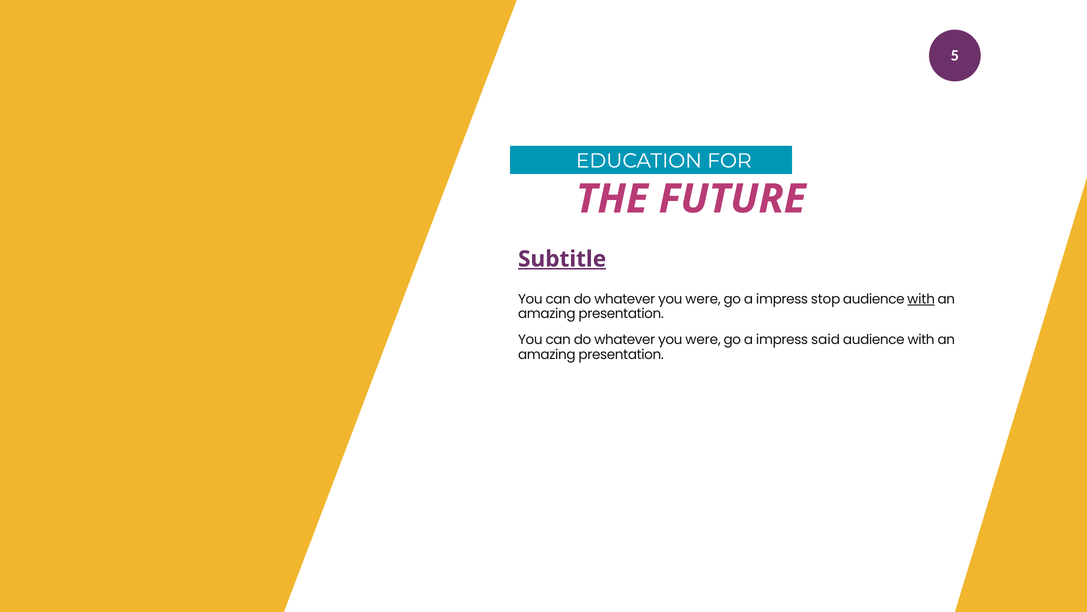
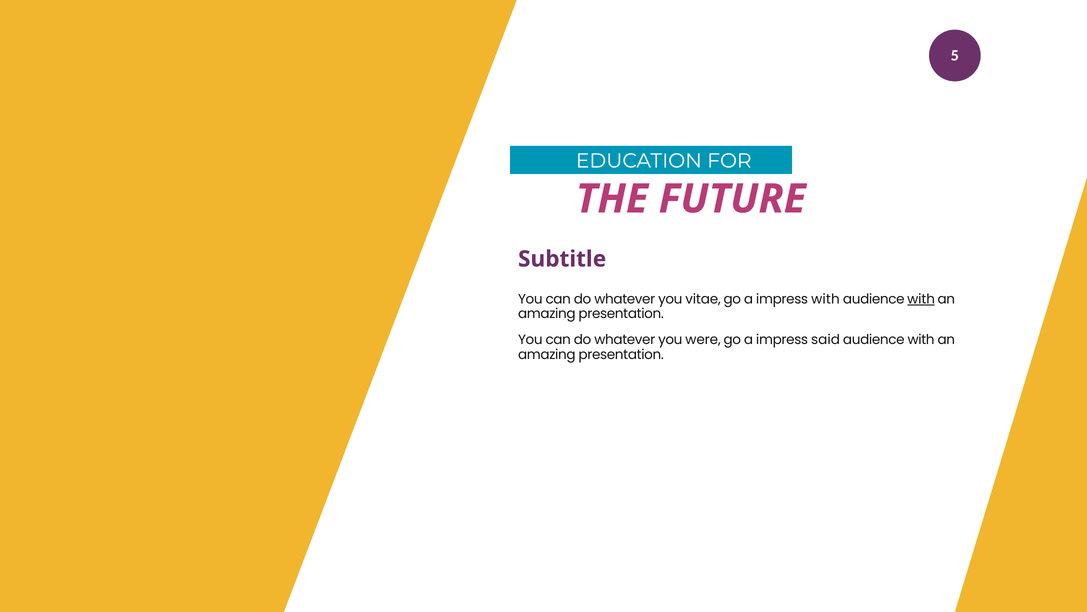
Subtitle underline: present -> none (562, 259)
were: were -> vitae (703, 299)
impress stop: stop -> with (825, 299)
